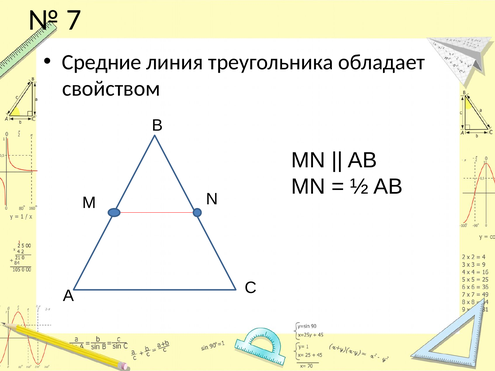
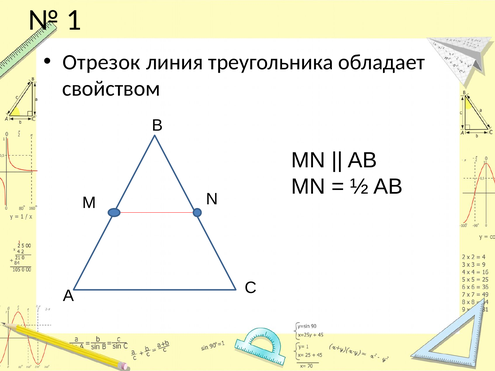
7: 7 -> 1 (74, 20)
Средние: Средние -> Отрезок (102, 62)
